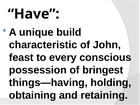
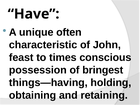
build: build -> often (69, 32)
every: every -> times (63, 57)
